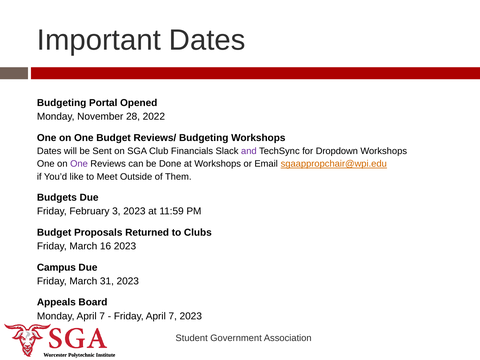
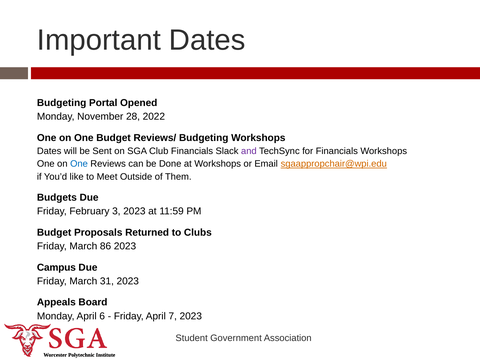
for Dropdown: Dropdown -> Financials (337, 151)
One colour: purple -> blue (79, 164)
16: 16 -> 86 (106, 246)
Monday April 7: 7 -> 6 (102, 316)
